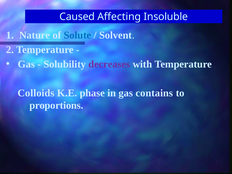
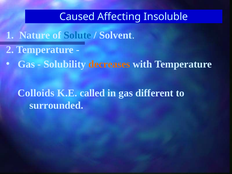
decreases colour: purple -> orange (109, 64)
phase: phase -> called (92, 93)
contains: contains -> different (154, 93)
proportions: proportions -> surrounded (56, 105)
